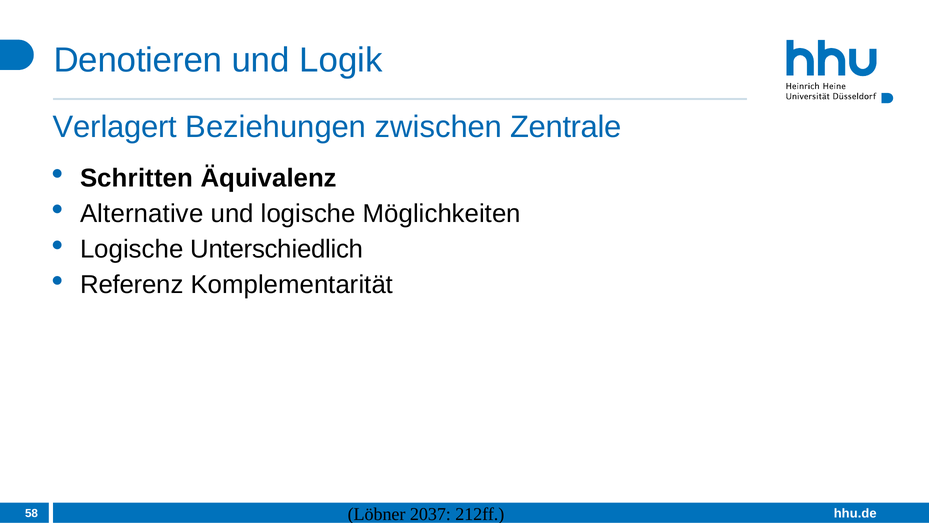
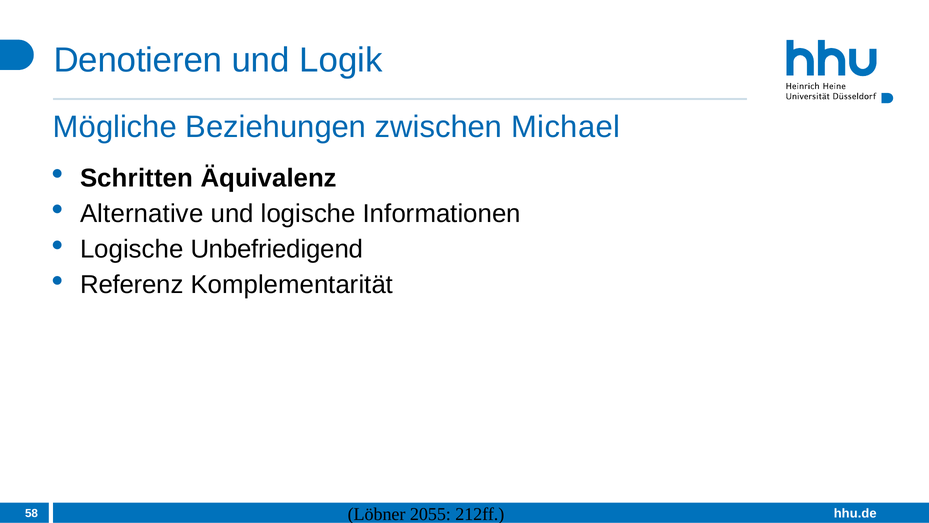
Verlagert: Verlagert -> Mögliche (115, 127)
Zentrale: Zentrale -> Michael (566, 127)
Möglichkeiten: Möglichkeiten -> Informationen (442, 214)
Unterschiedlich: Unterschiedlich -> Unbefriedigend (277, 249)
2037: 2037 -> 2055 (430, 514)
